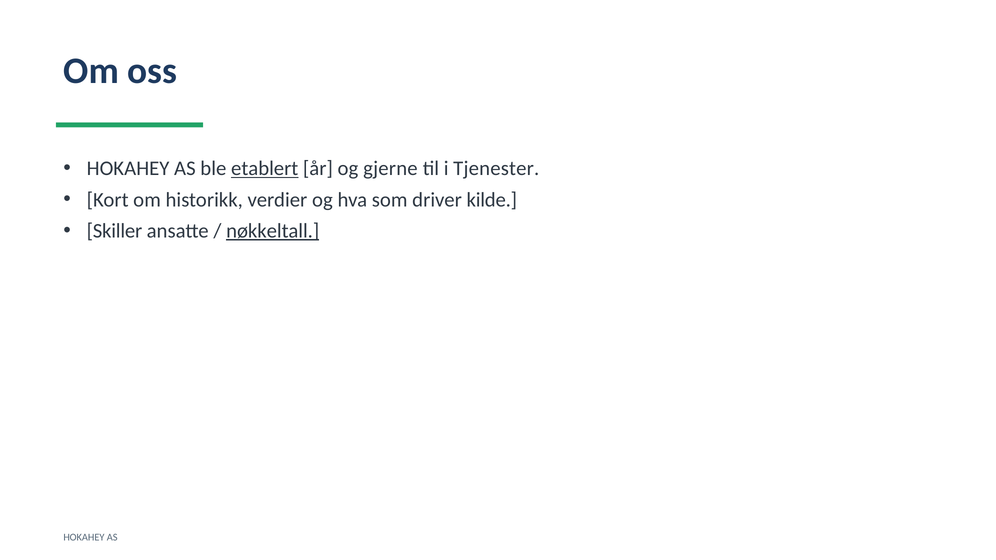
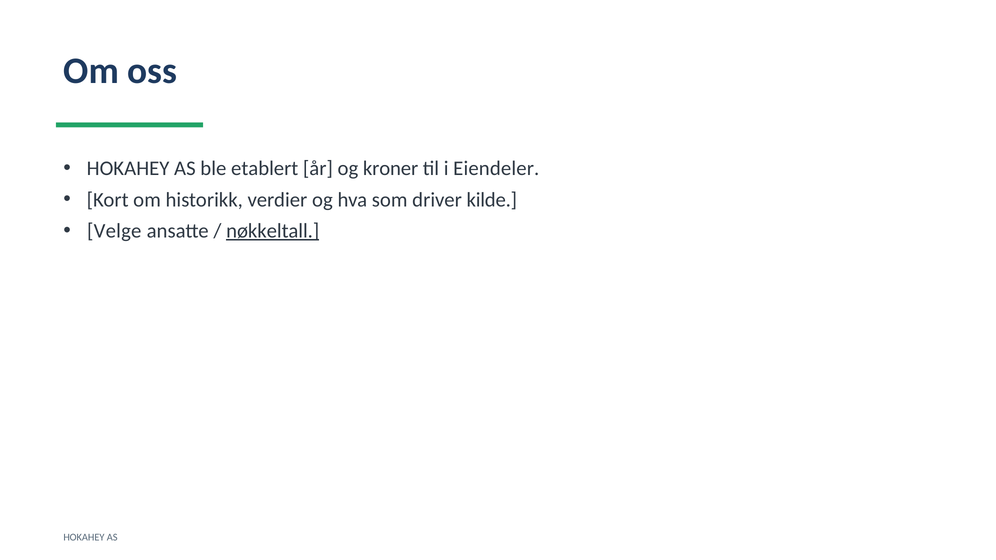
etablert underline: present -> none (265, 169)
gjerne: gjerne -> kroner (391, 169)
Tjenester: Tjenester -> Eiendeler (496, 169)
Skiller: Skiller -> Velge (114, 231)
